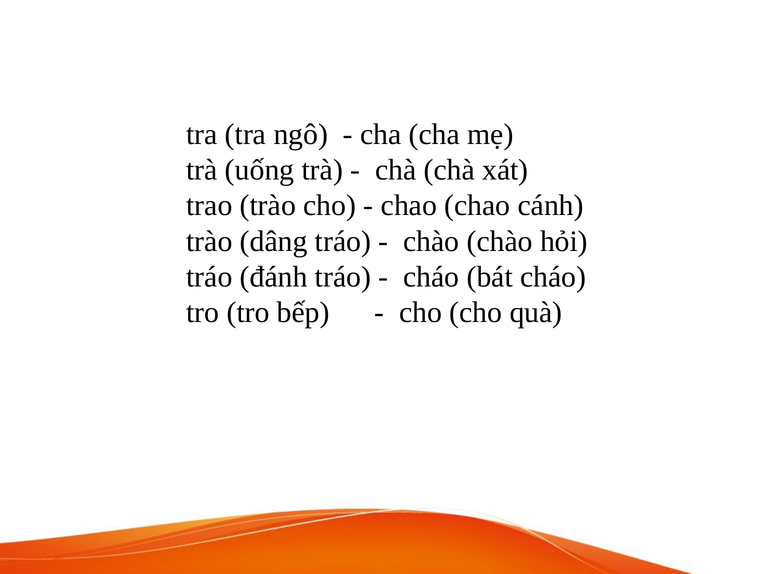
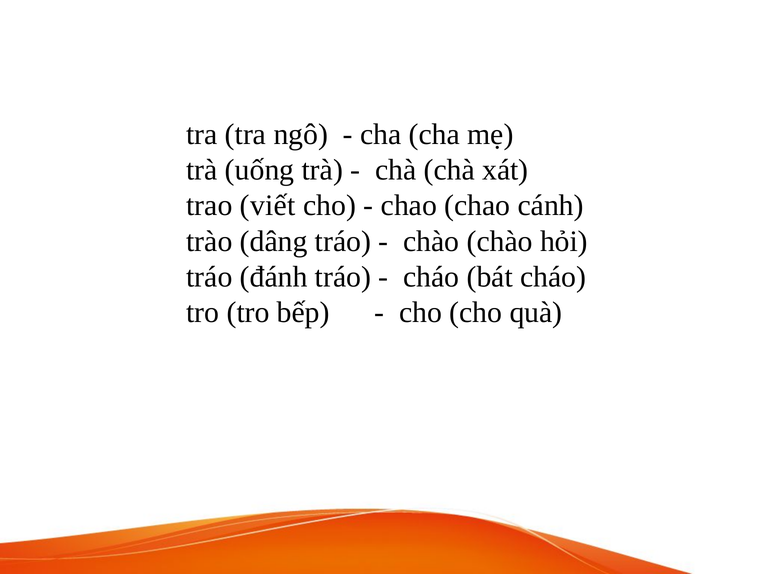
trao trào: trào -> viết (268, 206)
